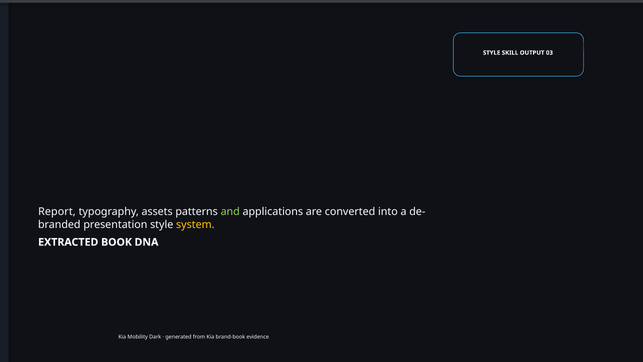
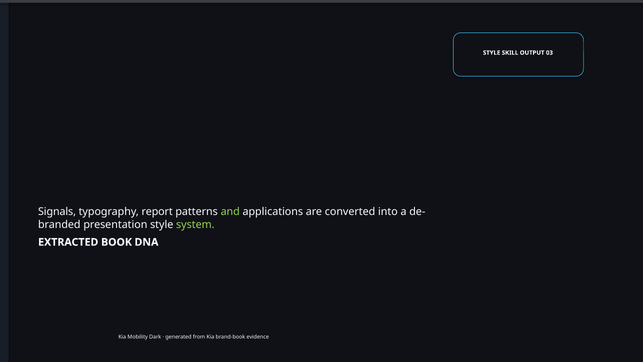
Report: Report -> Signals (57, 211)
assets: assets -> report (157, 211)
system colour: yellow -> light green (195, 224)
